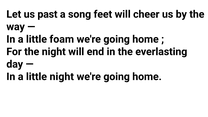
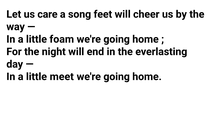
past: past -> care (47, 14)
little night: night -> meet (62, 77)
